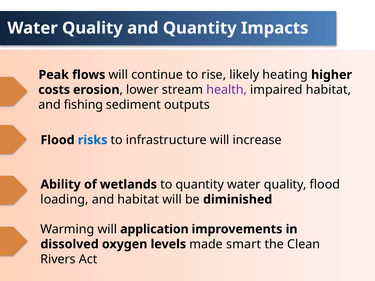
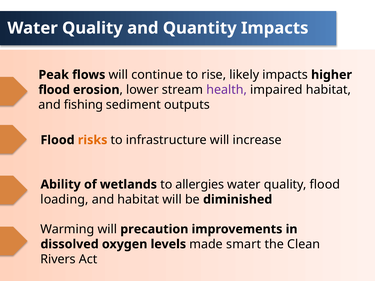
likely heating: heating -> impacts (285, 75)
costs: costs -> flood (54, 90)
risks colour: blue -> orange (93, 140)
to quantity: quantity -> allergies (200, 185)
application: application -> precaution (154, 229)
